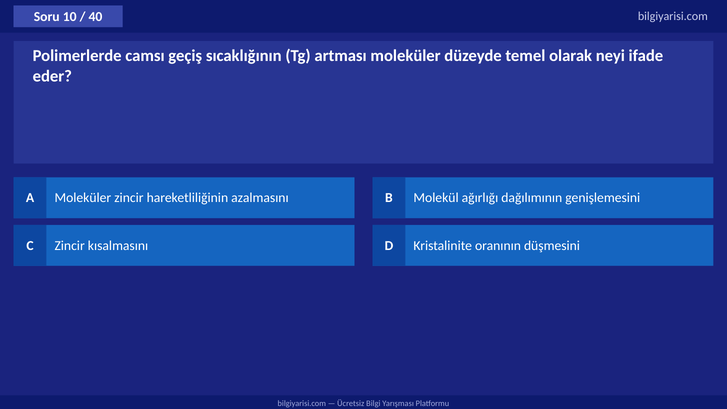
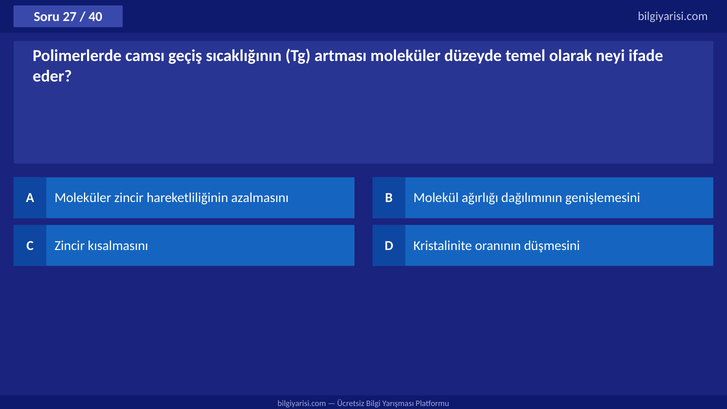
10: 10 -> 27 (70, 17)
